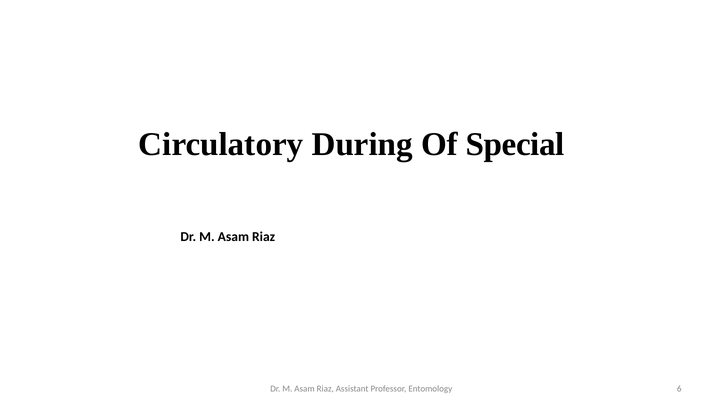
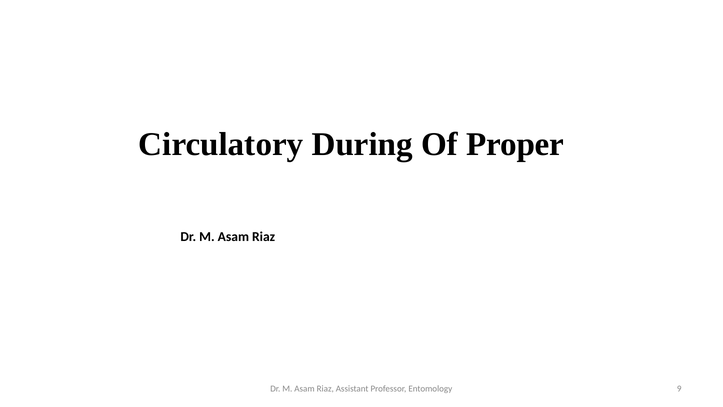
Special: Special -> Proper (515, 144)
6: 6 -> 9 (679, 388)
